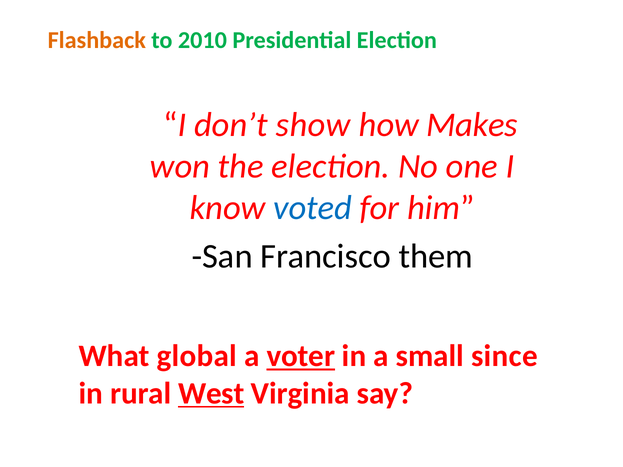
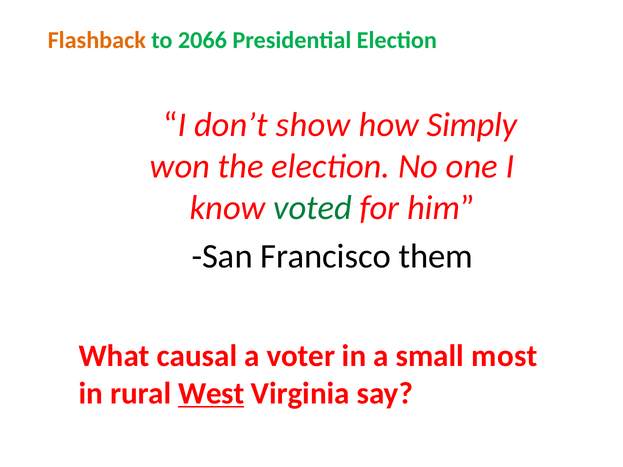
2010: 2010 -> 2066 (202, 40)
Makes: Makes -> Simply (472, 125)
voted colour: blue -> green (313, 208)
global: global -> causal (197, 356)
voter underline: present -> none (301, 356)
since: since -> most (504, 356)
